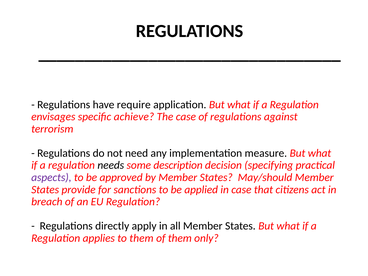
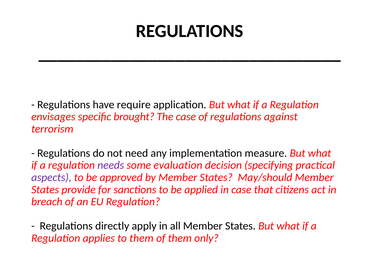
achieve: achieve -> brought (134, 117)
needs colour: black -> purple (111, 165)
description: description -> evaluation (178, 165)
